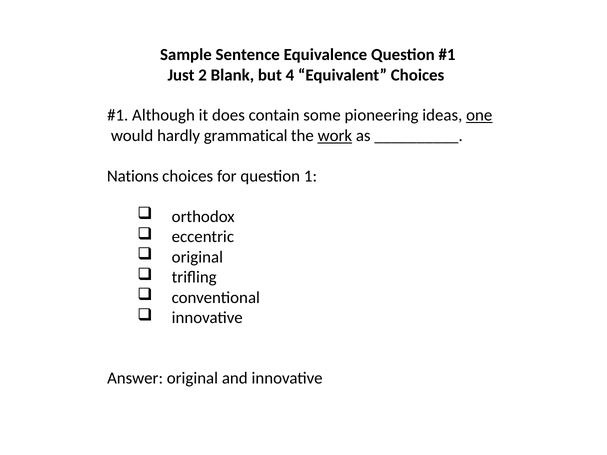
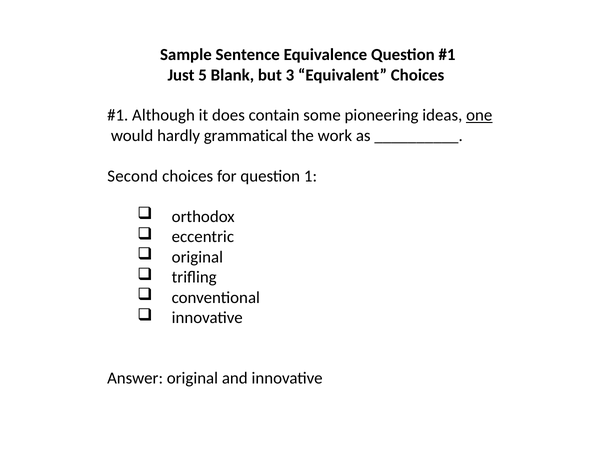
2: 2 -> 5 (203, 75)
4: 4 -> 3 (290, 75)
work underline: present -> none (335, 136)
Nations: Nations -> Second (133, 176)
